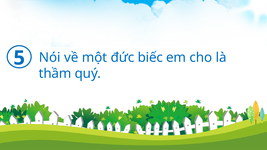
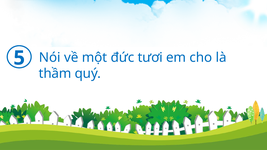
biếc: biếc -> tươi (150, 58)
